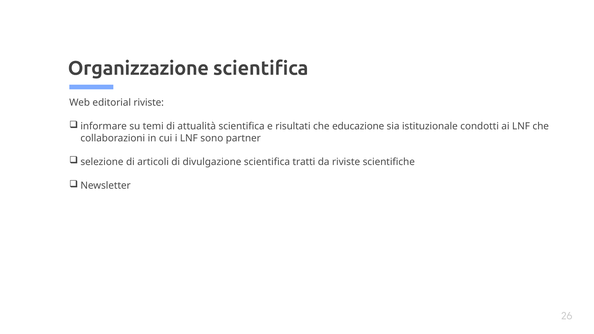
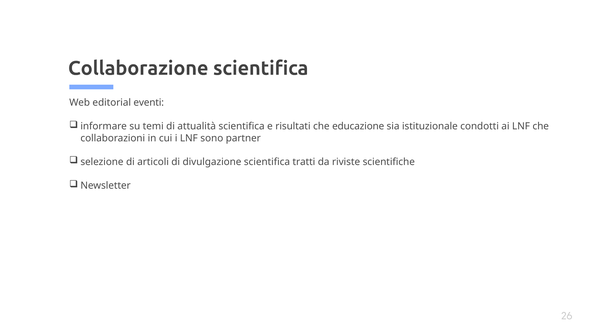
Organizzazione: Organizzazione -> Collaborazione (138, 68)
editorial riviste: riviste -> eventi (149, 103)
